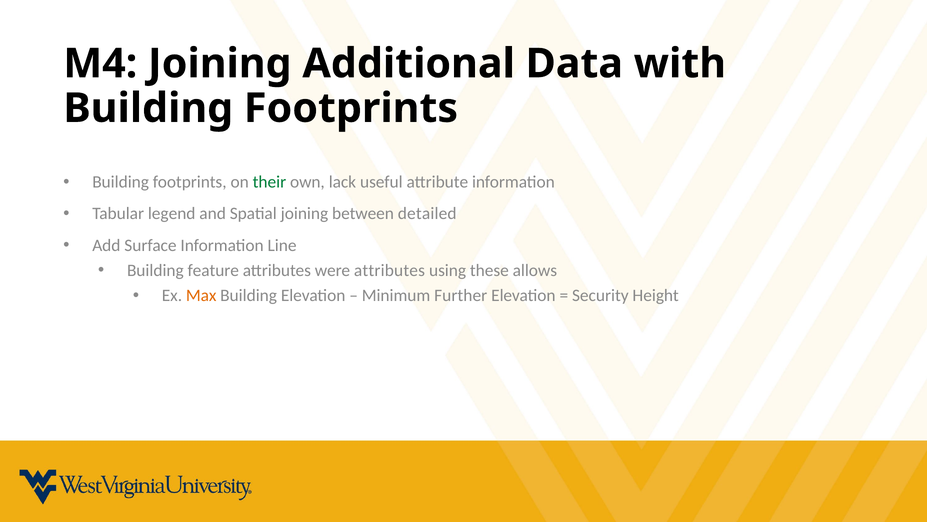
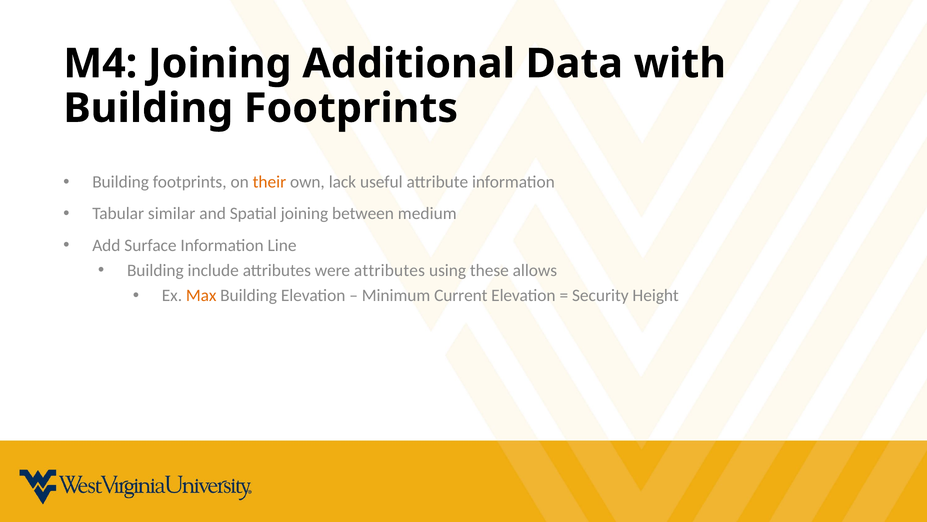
their colour: green -> orange (269, 182)
legend: legend -> similar (172, 213)
detailed: detailed -> medium (427, 213)
feature: feature -> include (213, 270)
Further: Further -> Current (461, 295)
